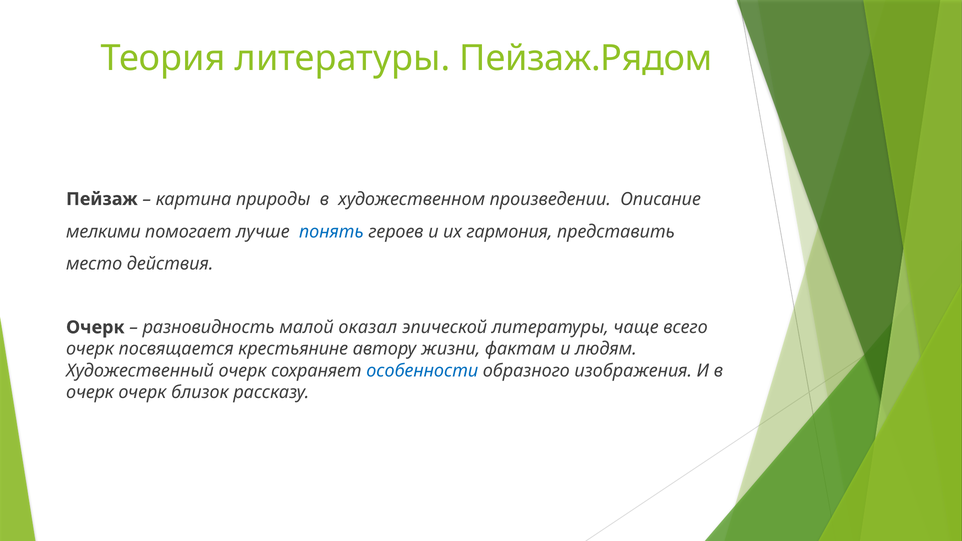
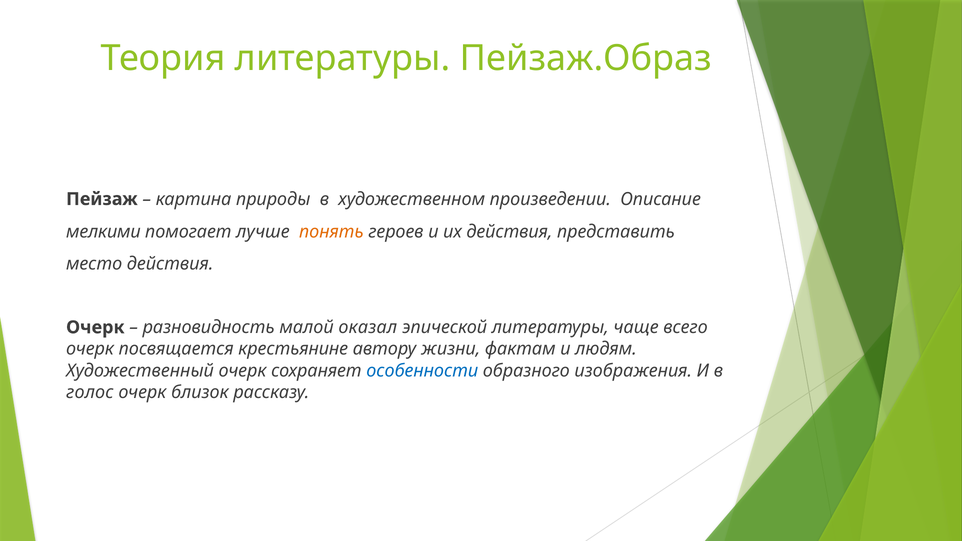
Пейзаж.Рядом: Пейзаж.Рядом -> Пейзаж.Образ (586, 59)
понять colour: blue -> orange (331, 232)
их гармония: гармония -> действия (509, 232)
очерк: очерк -> голос (90, 392)
